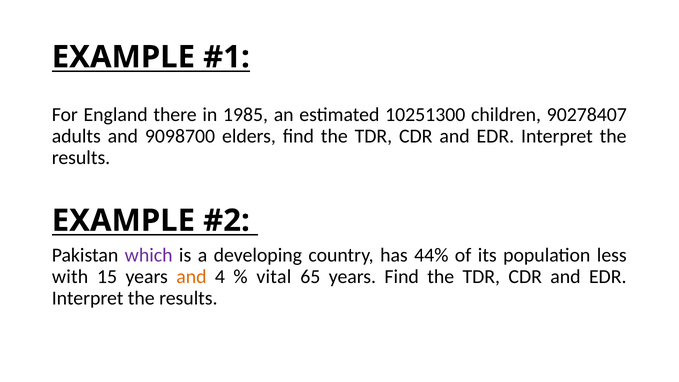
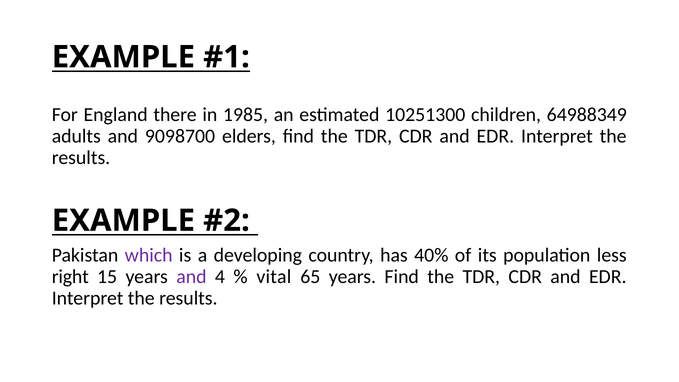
90278407: 90278407 -> 64988349 (587, 115)
44%: 44% -> 40% (431, 255)
with: with -> right (70, 277)
and colour: orange -> purple (191, 277)
